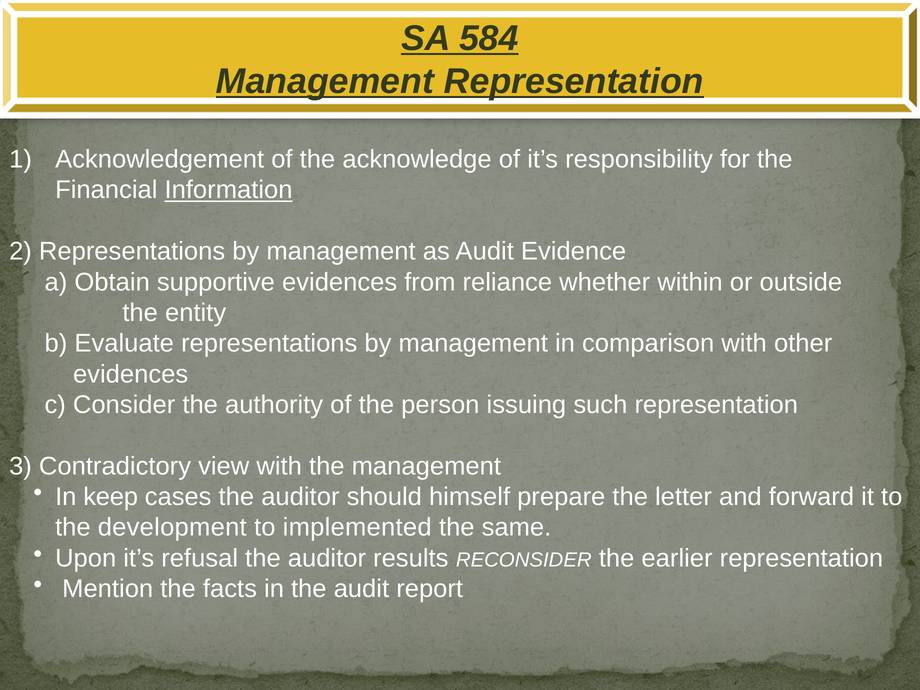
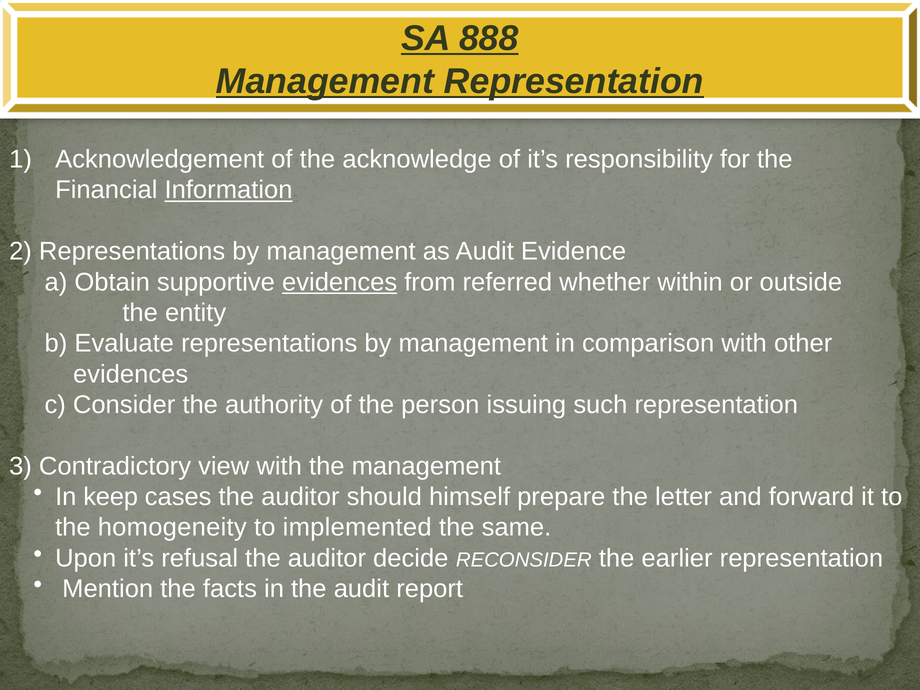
584: 584 -> 888 (489, 39)
evidences underline: none -> present (340, 282)
reliance: reliance -> referred (507, 282)
development: development -> homogeneity (172, 528)
results: results -> decide (411, 558)
